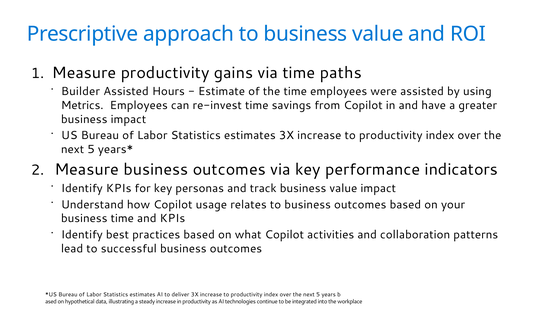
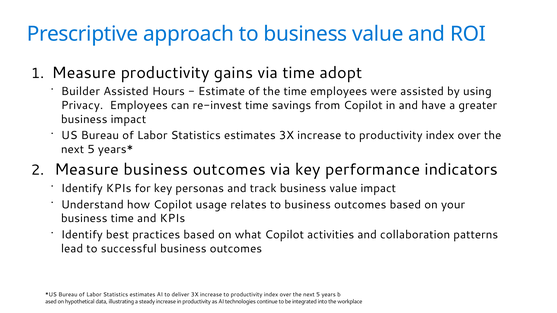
paths: paths -> adopt (341, 73)
Metrics: Metrics -> Privacy (82, 105)
